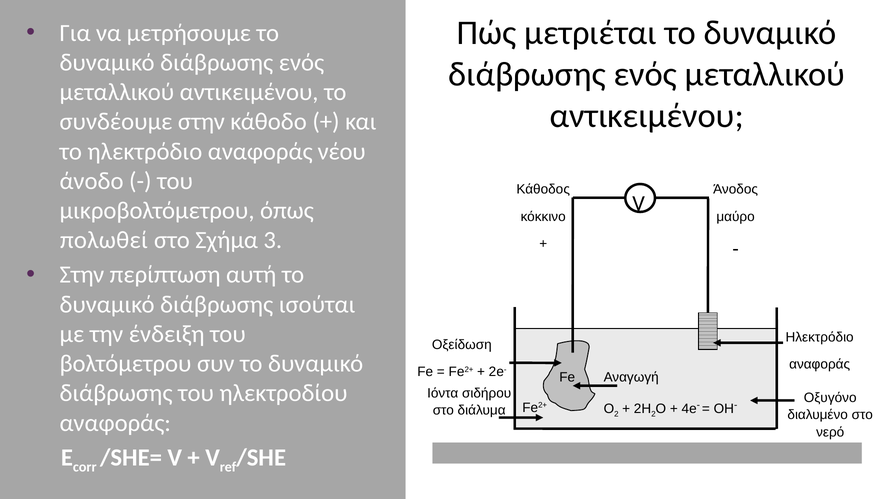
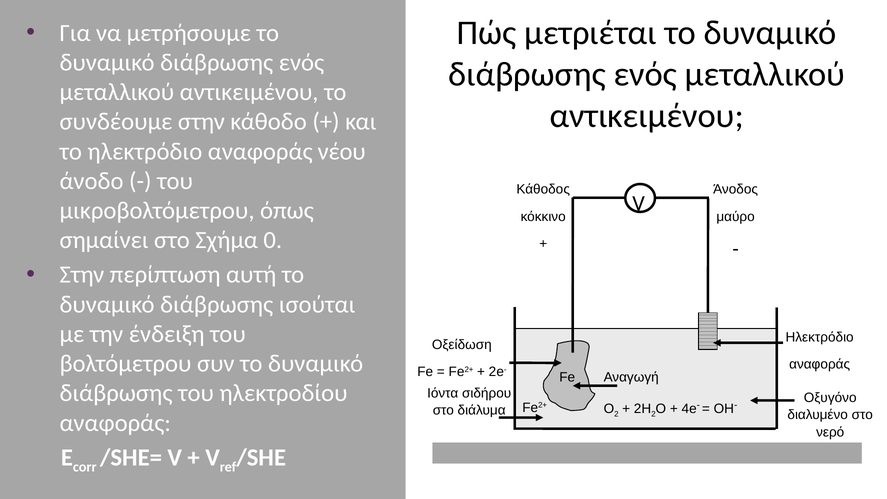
πολωθεί: πολωθεί -> σημαίνει (104, 240)
3: 3 -> 0 (273, 240)
